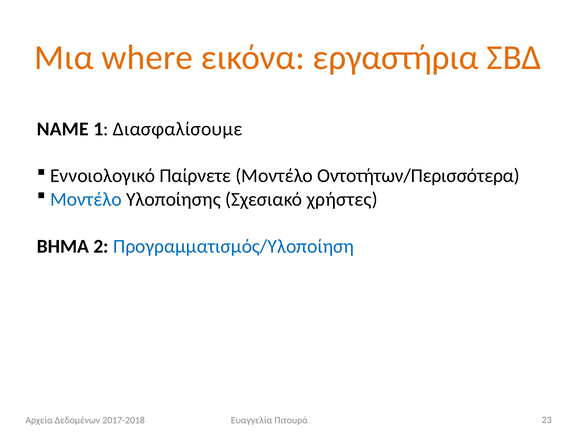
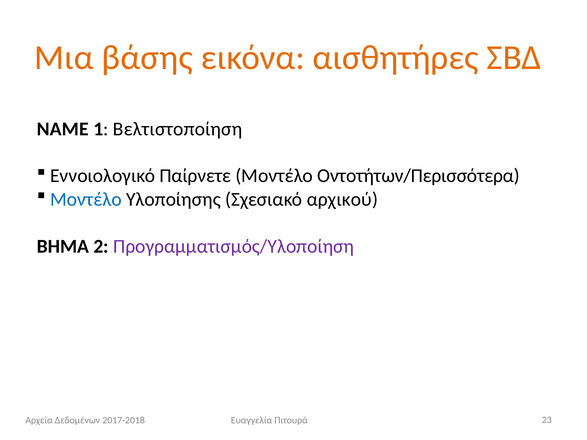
where: where -> βάσης (147, 58)
εργαστήρια: εργαστήρια -> αισθητήρες (396, 58)
Διασφαλίσουμε: Διασφαλίσουμε -> Βελτιστοποίηση (178, 129)
χρήστες: χρήστες -> αρχικού (342, 199)
Προγραμματισμός/Υλοποίηση colour: blue -> purple (234, 246)
